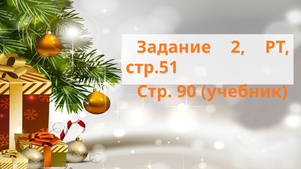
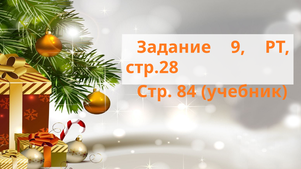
2: 2 -> 9 (238, 47)
стр.51: стр.51 -> стр.28 (152, 68)
90: 90 -> 84 (187, 92)
